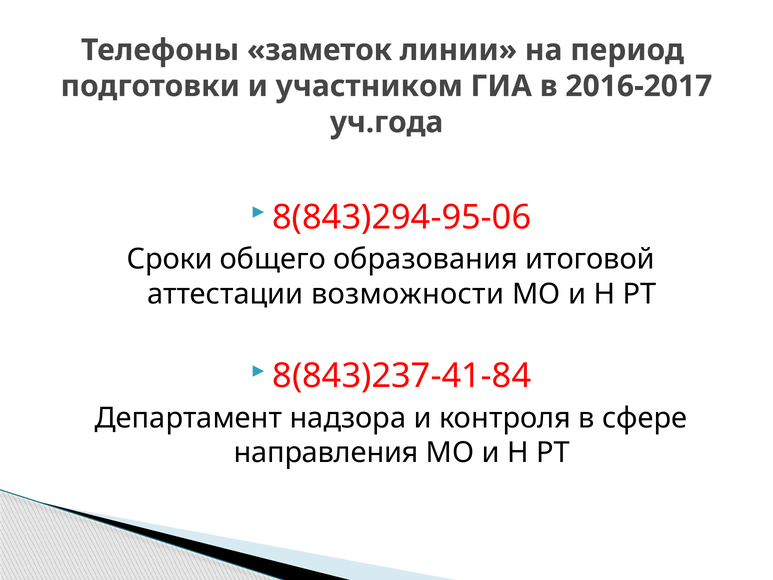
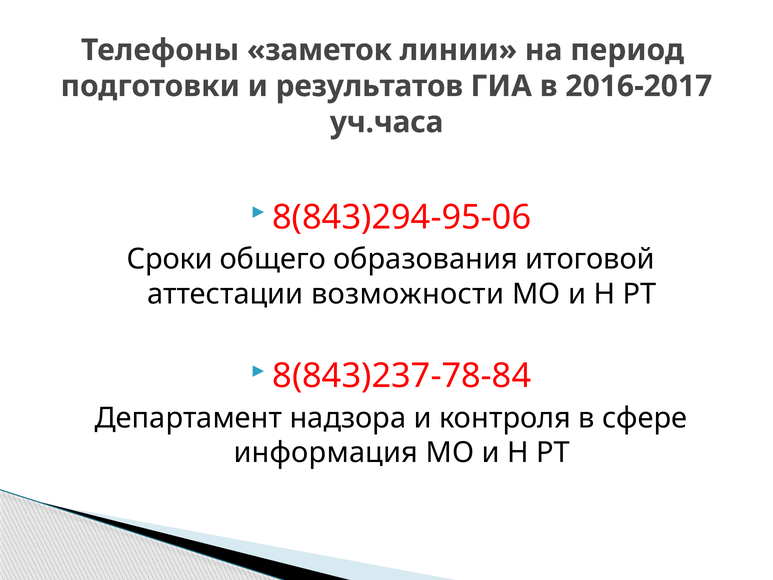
участником: участником -> результатов (369, 86)
уч.года: уч.года -> уч.часа (387, 122)
8(843)237-41-84: 8(843)237-41-84 -> 8(843)237-78-84 (402, 376)
направления: направления -> информация (326, 453)
